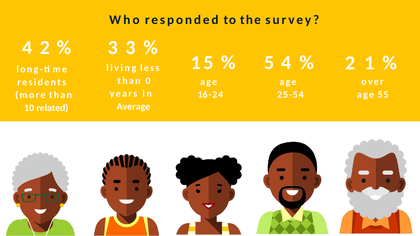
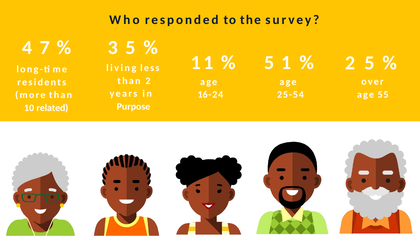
4 2: 2 -> 7 (45, 48)
3 3: 3 -> 5 (131, 48)
5 4: 4 -> 1 (286, 63)
1 5: 5 -> 1 (209, 63)
2 1: 1 -> 5 (369, 63)
than 0: 0 -> 2 (148, 81)
Average: Average -> Purpose (133, 107)
